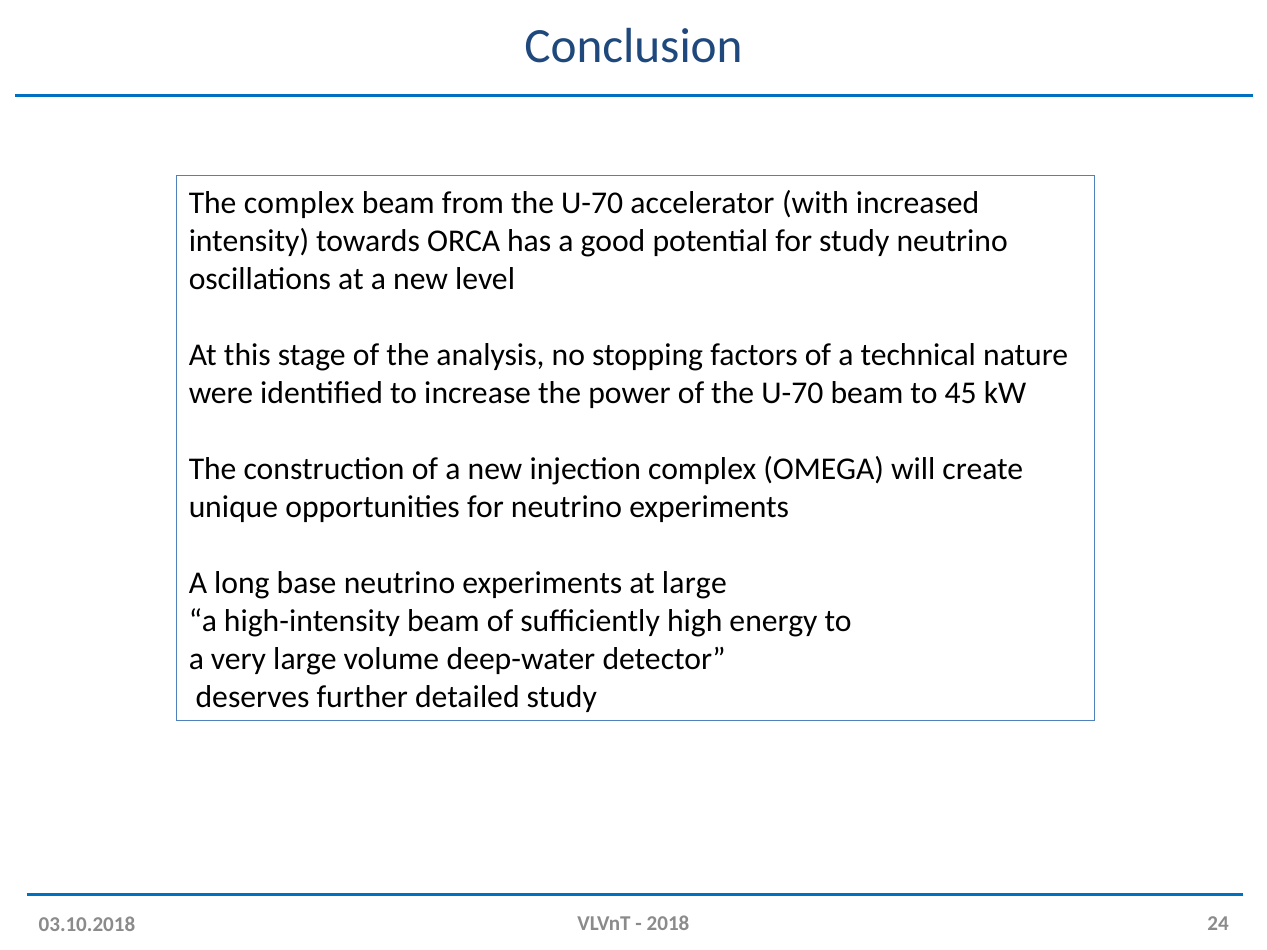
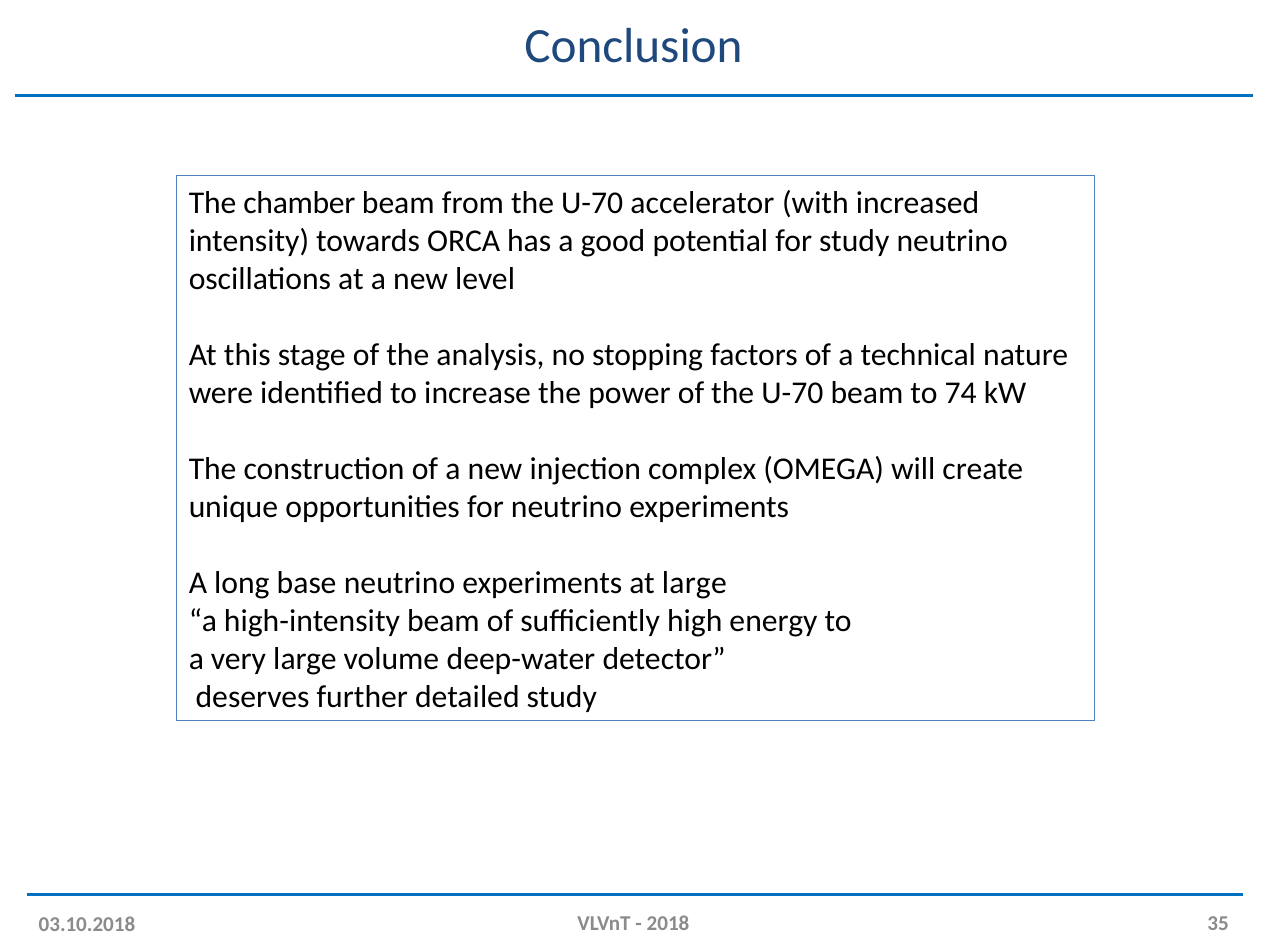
The complex: complex -> chamber (299, 203)
45: 45 -> 74 (961, 393)
24: 24 -> 35 (1218, 923)
